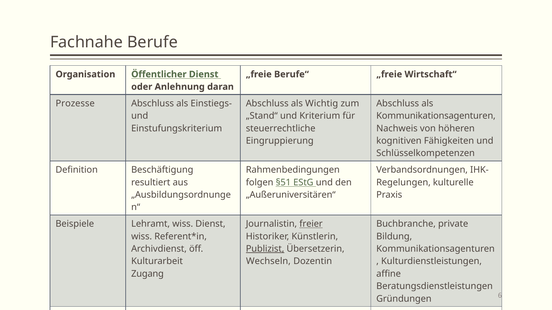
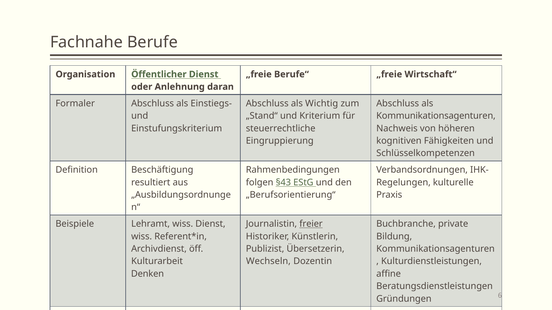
Prozesse: Prozesse -> Formaler (75, 104)
§51: §51 -> §43 (283, 183)
„Außeruniversitären“: „Außeruniversitären“ -> „Berufsorientierung“ (291, 195)
Publizist underline: present -> none (265, 249)
Zugang: Zugang -> Denken (148, 274)
